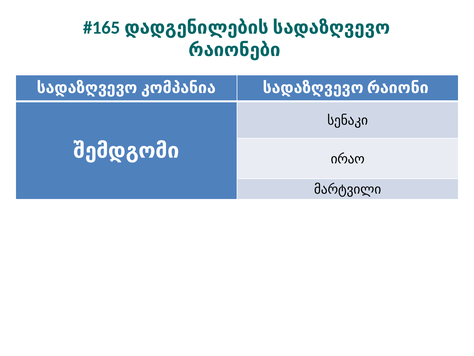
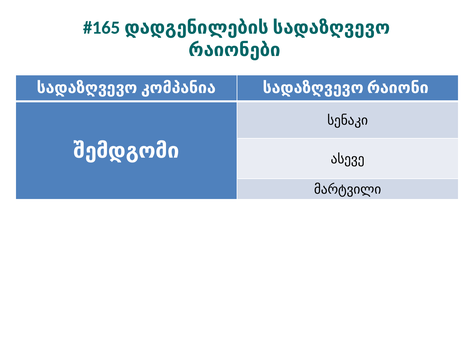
ირაო: ირაო -> ასევე (348, 159)
